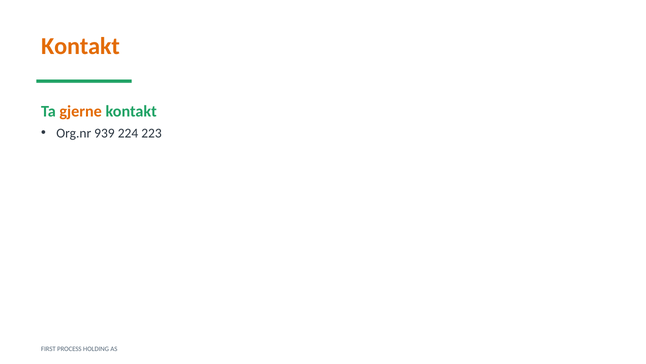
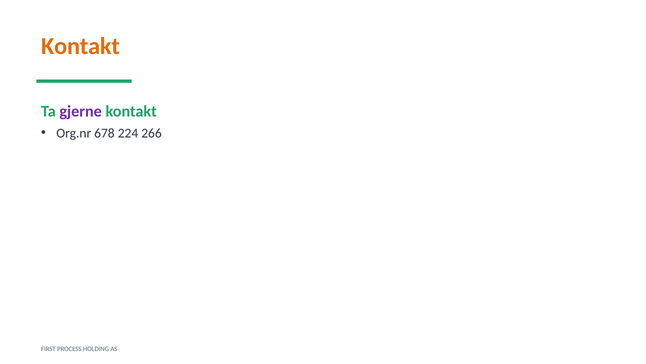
gjerne colour: orange -> purple (81, 111)
939: 939 -> 678 (104, 133)
223: 223 -> 266 (152, 133)
